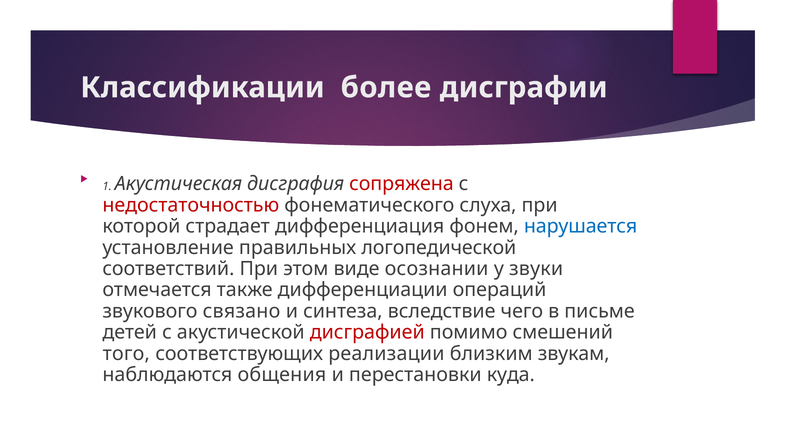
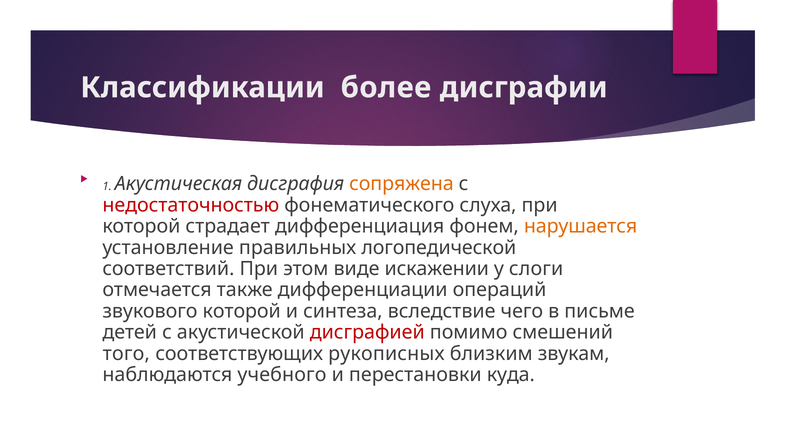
сопряжена colour: red -> orange (401, 184)
нарушается colour: blue -> orange (581, 226)
осознании: осознании -> искажении (437, 269)
звуки: звуки -> слоги (536, 269)
звукового связано: связано -> которой (242, 311)
реализации: реализации -> рукописных (386, 354)
общения: общения -> учебного (282, 375)
